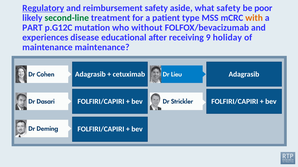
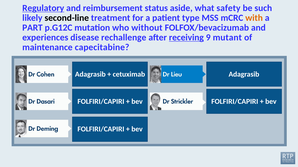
reimbursement safety: safety -> status (156, 8)
poor: poor -> such (263, 8)
second-line colour: green -> black (67, 18)
educational: educational -> rechallenge (124, 38)
receiving underline: none -> present (186, 38)
holiday: holiday -> mutant (227, 38)
maintenance maintenance: maintenance -> capecitabine (102, 47)
